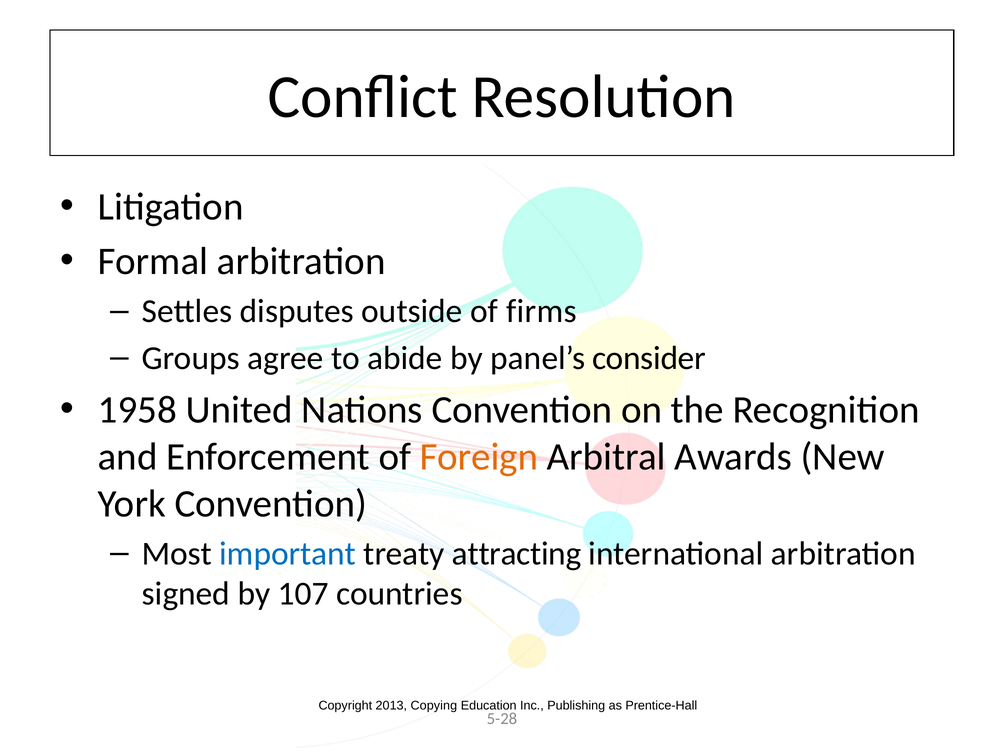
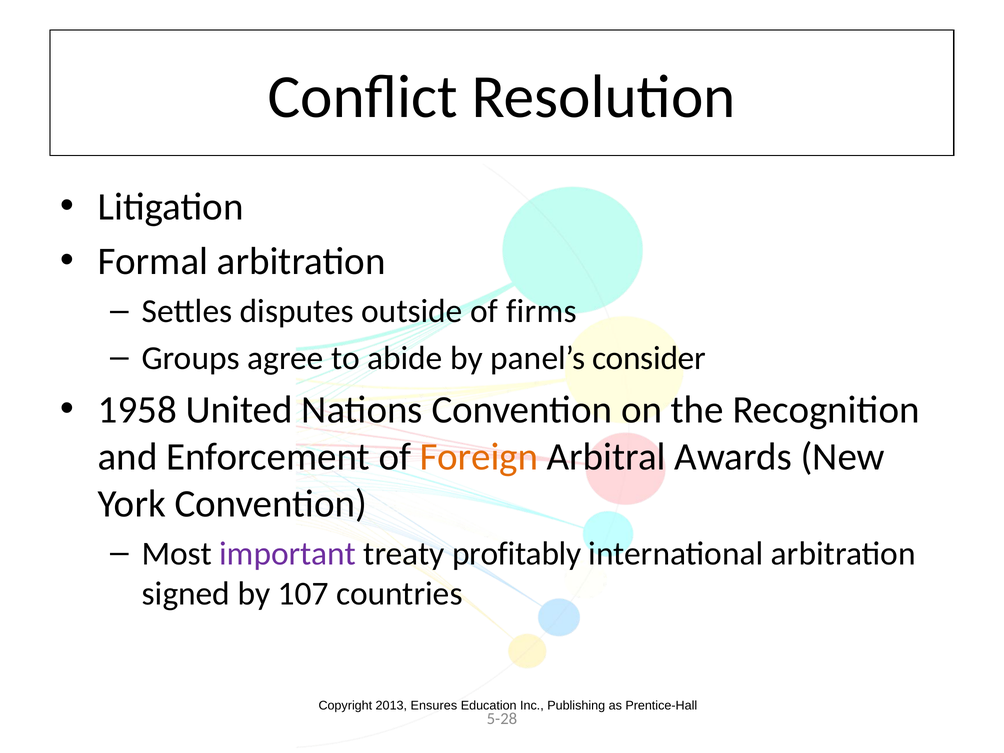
important colour: blue -> purple (288, 554)
attracting: attracting -> profitably (517, 554)
Copying: Copying -> Ensures (434, 705)
